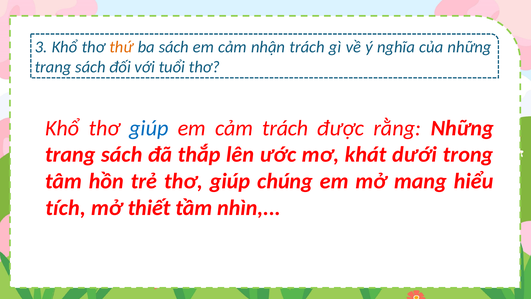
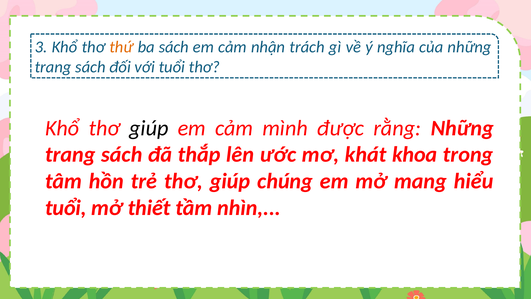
giúp colour: blue -> black (149, 128)
cảm trách: trách -> mình (285, 128)
dưới: dưới -> khoa (415, 154)
tích: tích -> tuổi (66, 208)
